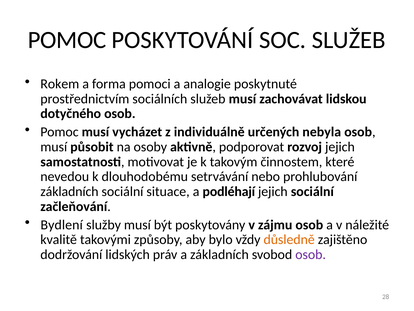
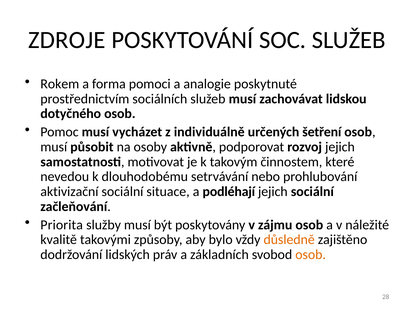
POMOC: POMOC -> ZDROJE (67, 40)
nebyla: nebyla -> šetření (322, 132)
základních: základních -> aktivizační (69, 191)
Bydlení: Bydlení -> Priorita (62, 224)
osob colour: purple -> orange (311, 254)
